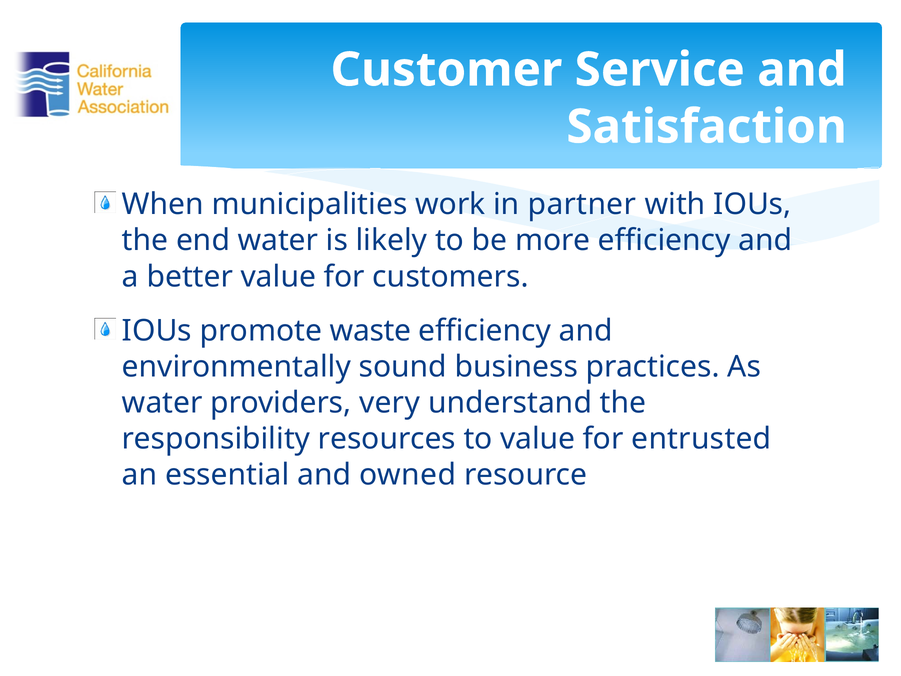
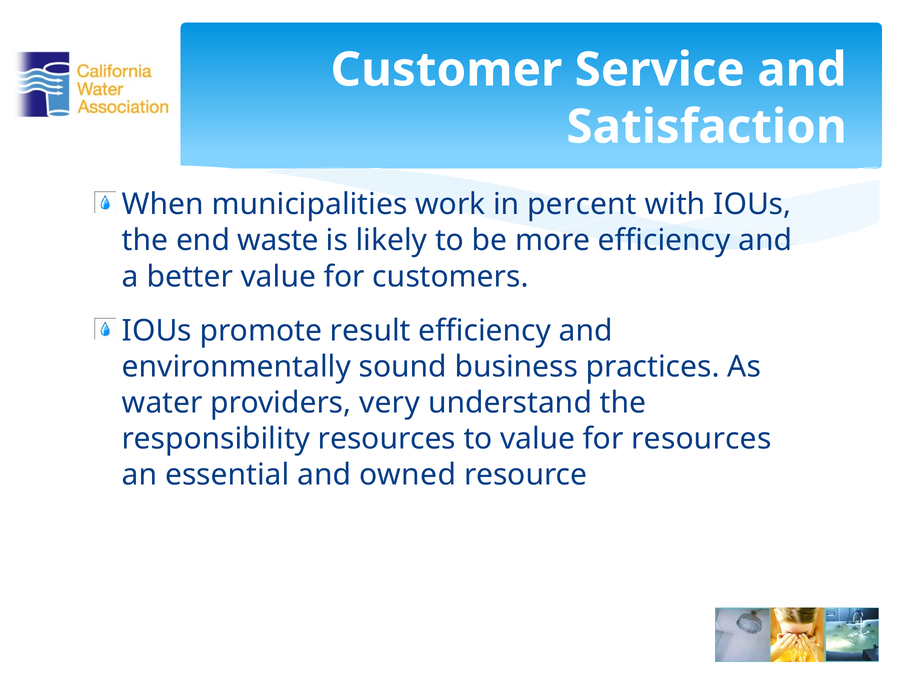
partner: partner -> percent (582, 204)
end water: water -> waste (278, 240)
waste: waste -> result (370, 331)
for entrusted: entrusted -> resources (701, 439)
